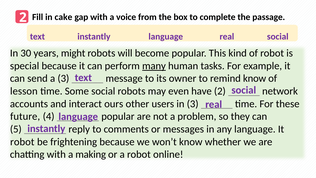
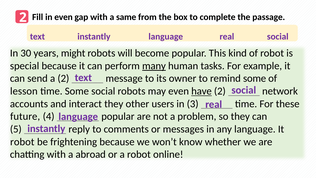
in cake: cake -> even (64, 17)
voice: voice -> same (126, 17)
a 3: 3 -> 2 (63, 78)
remind know: know -> some (255, 78)
have underline: none -> present (202, 91)
interact ours: ours -> they (114, 104)
making: making -> abroad (91, 154)
